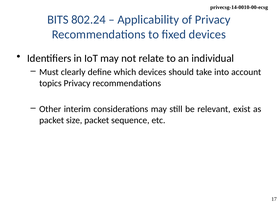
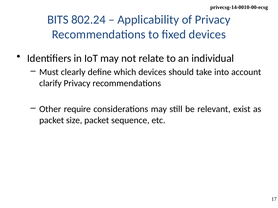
topics: topics -> clarify (50, 83)
interim: interim -> require (77, 109)
